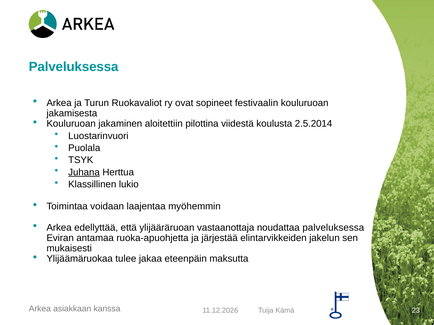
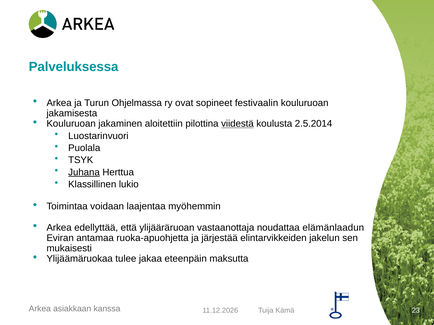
Ruokavaliot: Ruokavaliot -> Ohjelmassa (137, 103)
viidestä underline: none -> present (237, 124)
noudattaa palveluksessa: palveluksessa -> elämänlaadun (333, 228)
